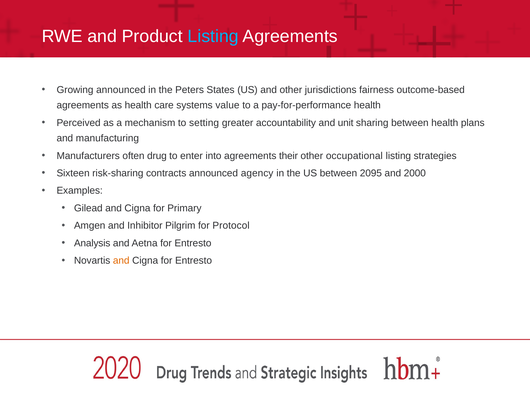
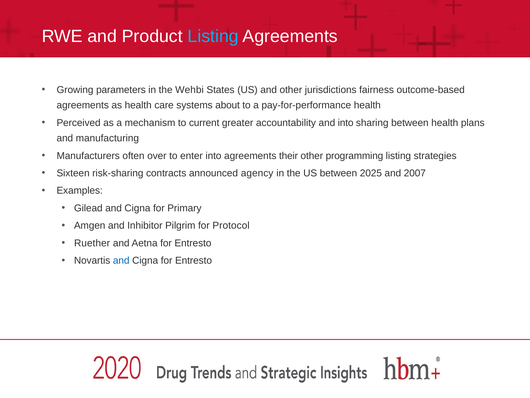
Growing announced: announced -> parameters (121, 90)
Peters: Peters -> Wehbi (190, 90)
value: value -> about (228, 105)
setting: setting -> current (204, 123)
and unit: unit -> into (346, 123)
drug: drug -> over (157, 156)
occupational: occupational -> programming (354, 156)
2095: 2095 -> 2025 (371, 173)
2000: 2000 -> 2007 (415, 173)
Analysis: Analysis -> Ruether (92, 243)
and colour: orange -> blue (121, 260)
